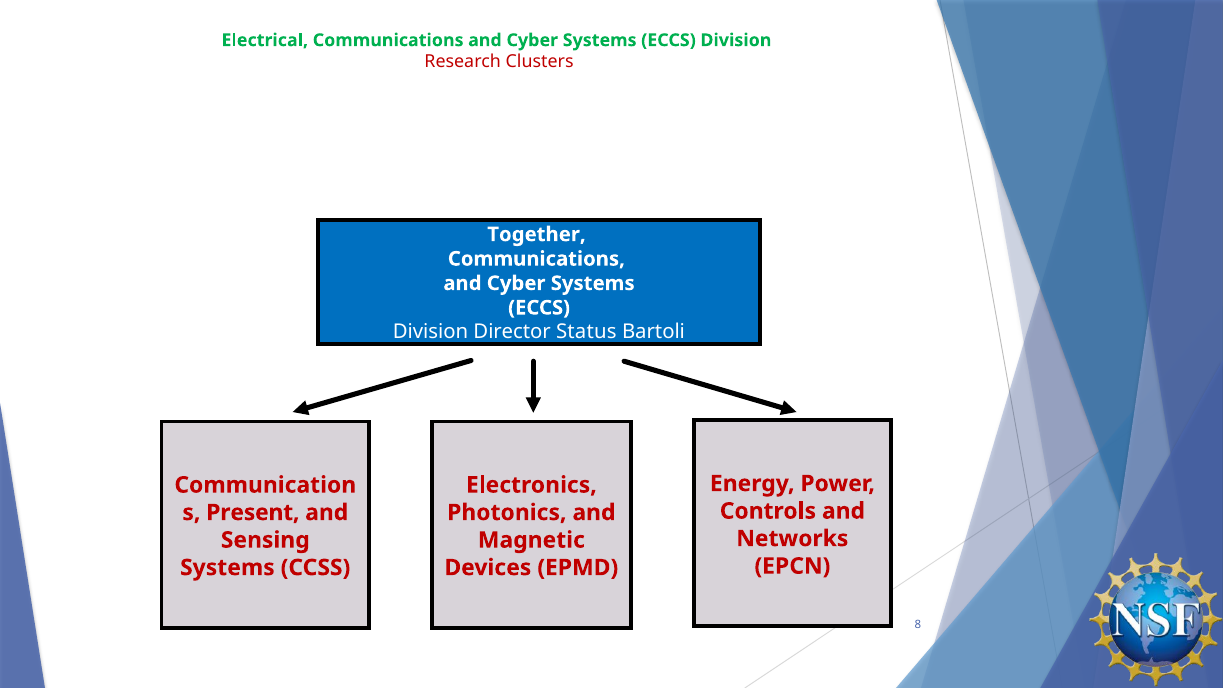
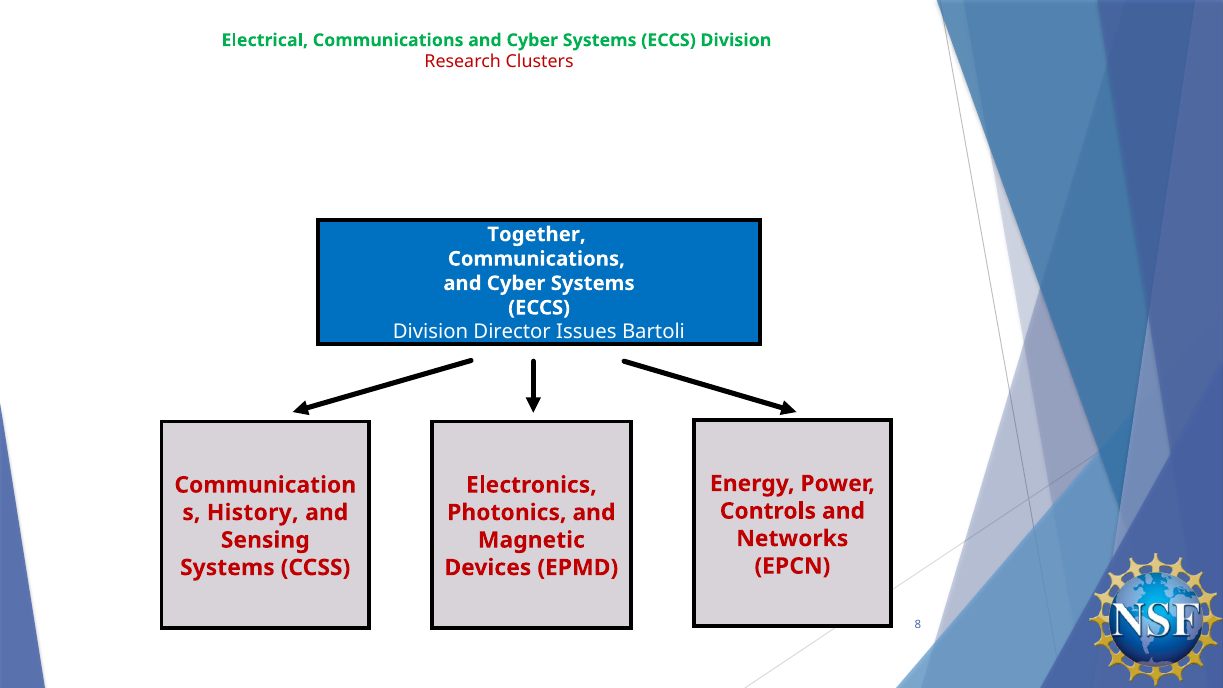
Status: Status -> Issues (586, 332)
Present: Present -> History (253, 513)
